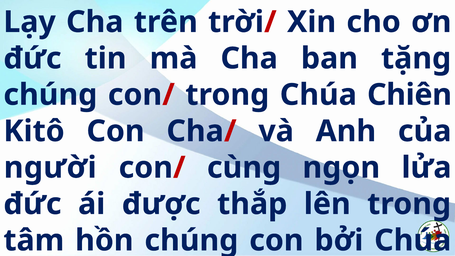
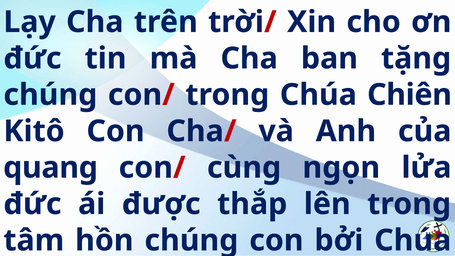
người: người -> quang (51, 168)
